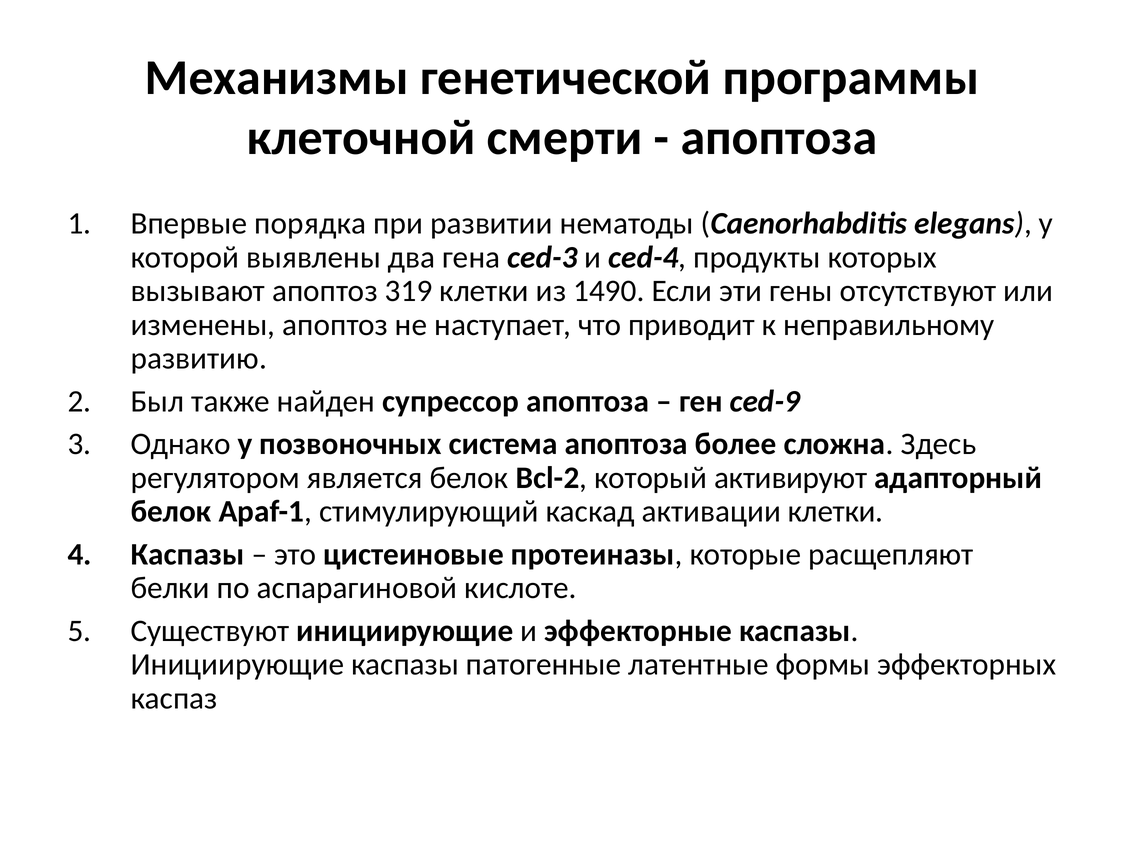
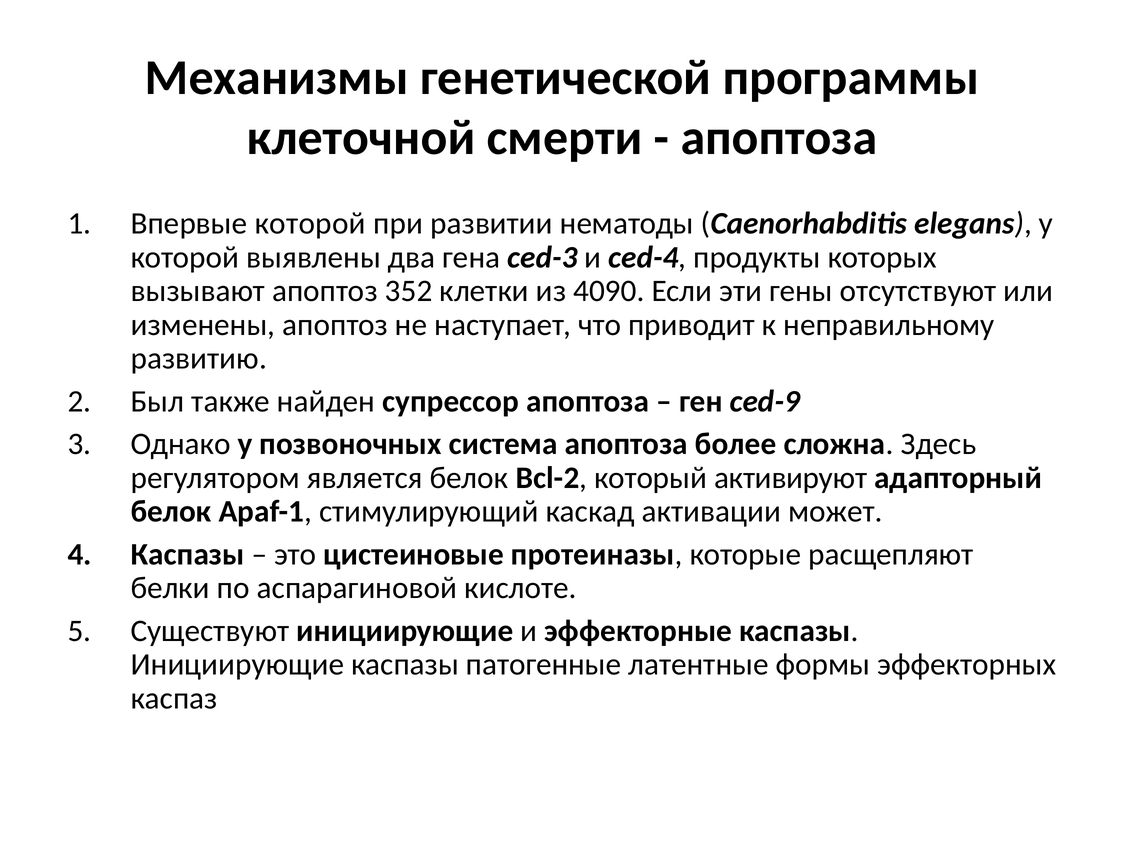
Впервые порядка: порядка -> которой (310, 223)
319: 319 -> 352 (409, 291)
1490: 1490 -> 4090 (609, 291)
активации клетки: клетки -> может (835, 511)
